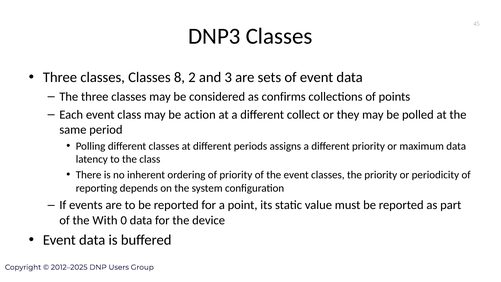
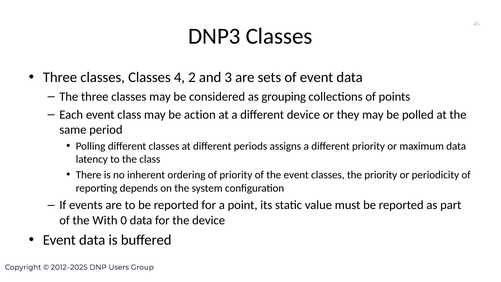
8: 8 -> 4 (179, 77)
confirms: confirms -> grouping (284, 97)
different collect: collect -> device (303, 114)
